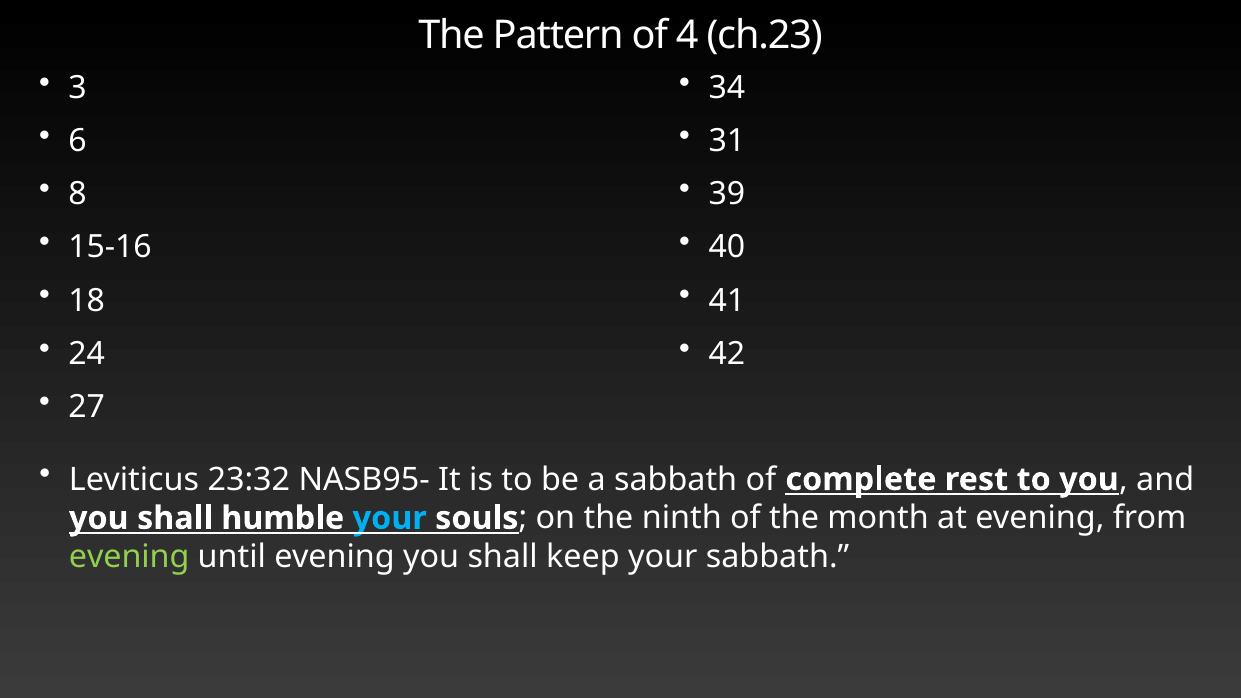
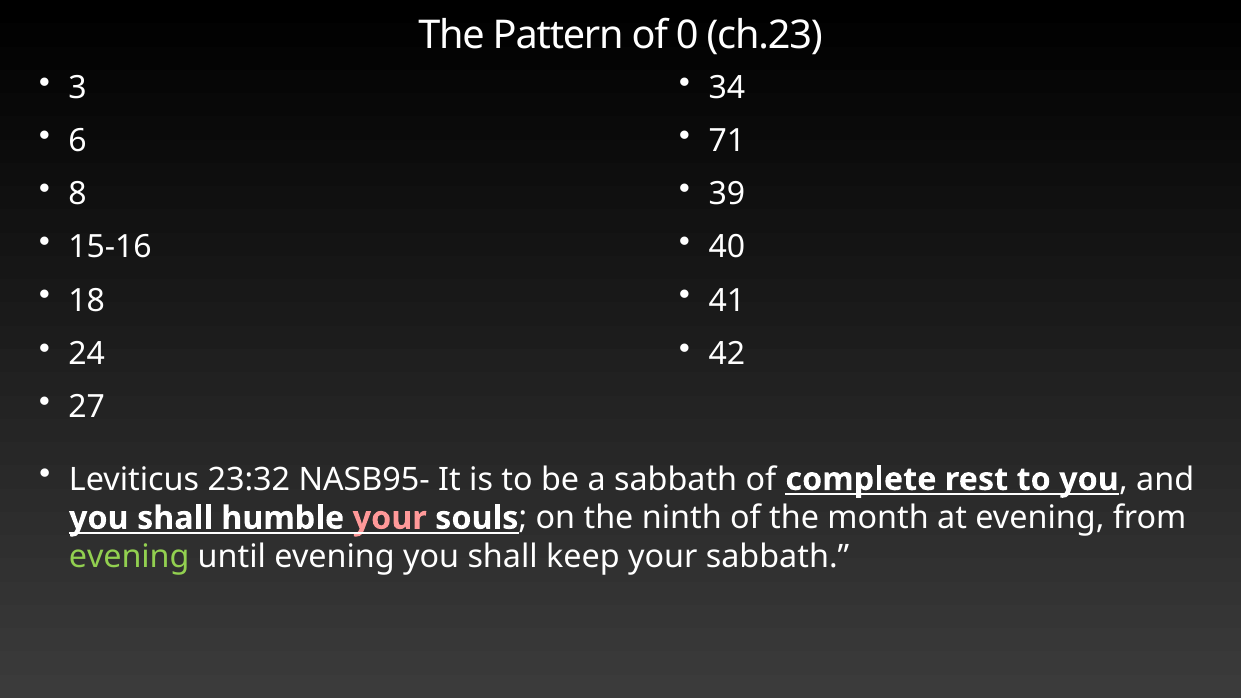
4: 4 -> 0 (687, 35)
31: 31 -> 71 (727, 141)
your colour: light blue -> pink (390, 518)
